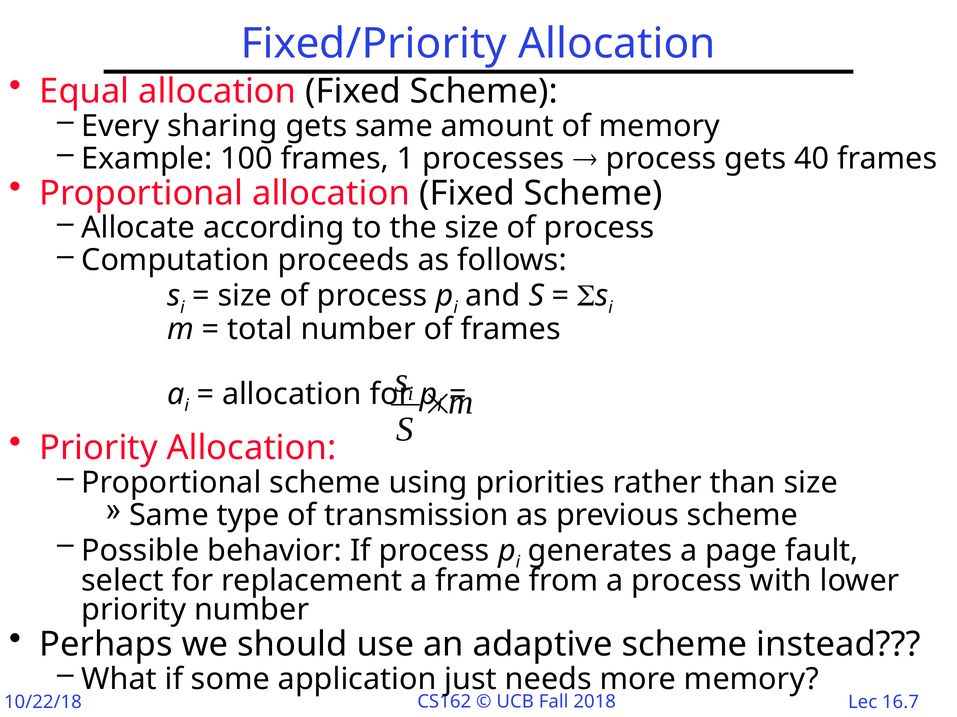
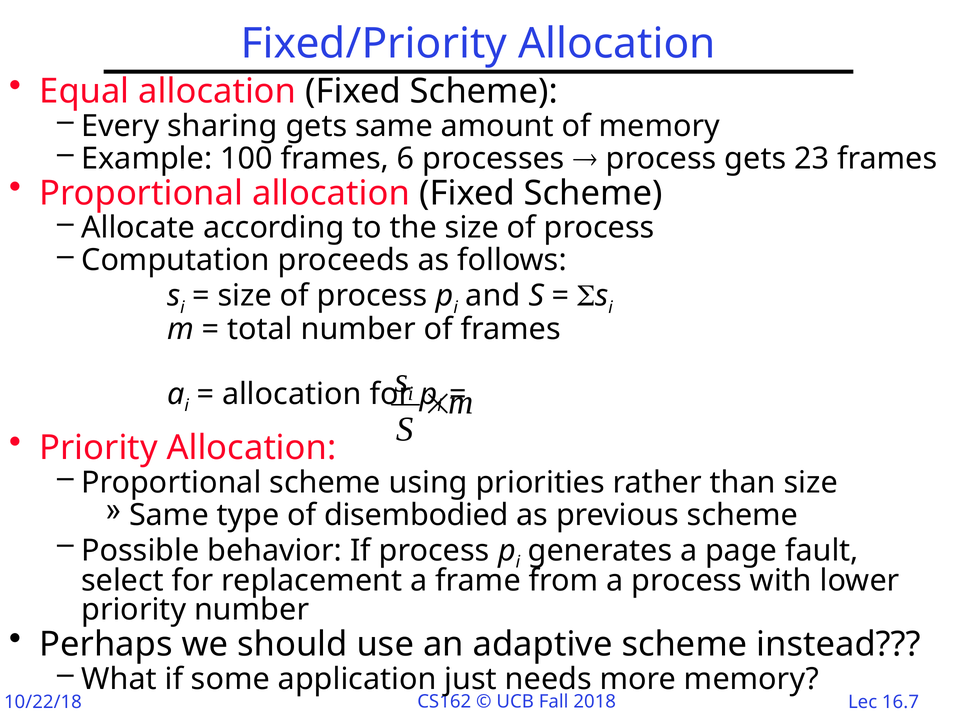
1: 1 -> 6 (405, 159)
40: 40 -> 23 (812, 159)
transmission: transmission -> disembodied (416, 515)
